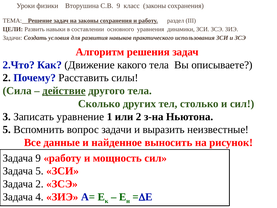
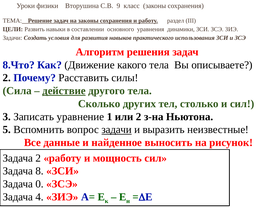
2.Что: 2.Что -> 8.Что (19, 65)
задачи underline: none -> present (117, 129)
Задача 9: 9 -> 2 (38, 158)
Задача 5: 5 -> 8 (40, 171)
Задача 2: 2 -> 0 (40, 184)
